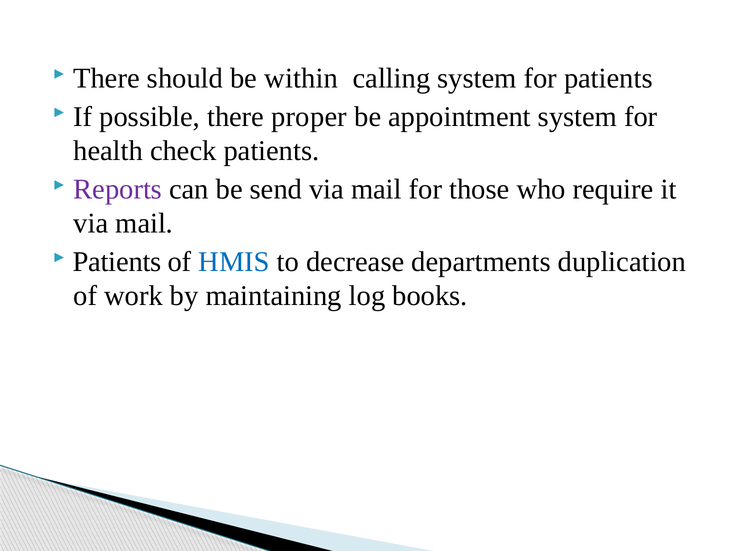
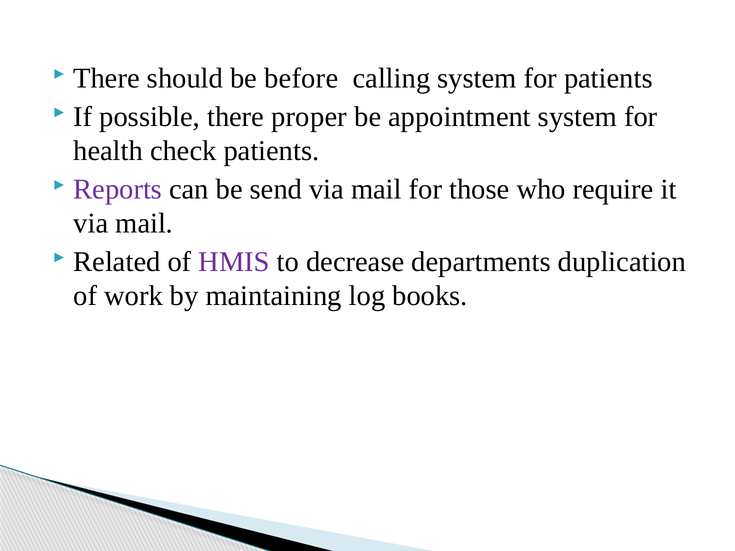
within: within -> before (301, 78)
Patients: Patients -> Related (117, 262)
HMIS colour: blue -> purple (234, 262)
